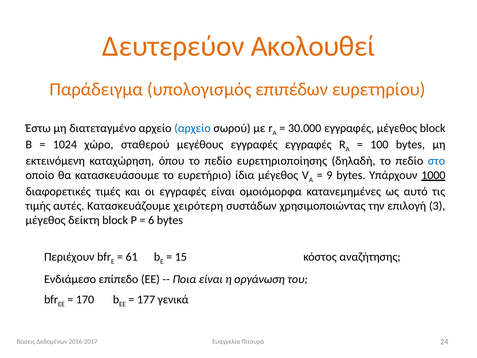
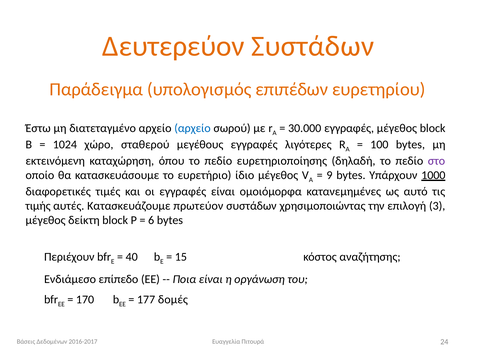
Δευτερεύον Ακολουθεί: Ακολουθεί -> Συστάδων (313, 46)
εγγραφές εγγραφές: εγγραφές -> λιγότερες (308, 145)
στο colour: blue -> purple (436, 161)
ίδια: ίδια -> ίδιο (245, 175)
χειρότερη: χειρότερη -> πρωτεύον (198, 206)
61: 61 -> 40 (132, 257)
γενικά: γενικά -> δομές (173, 299)
